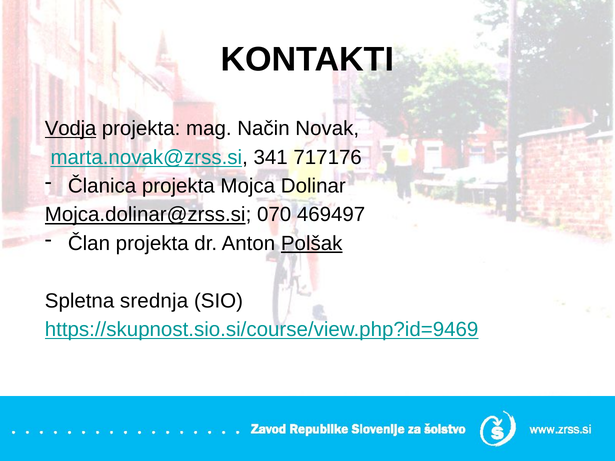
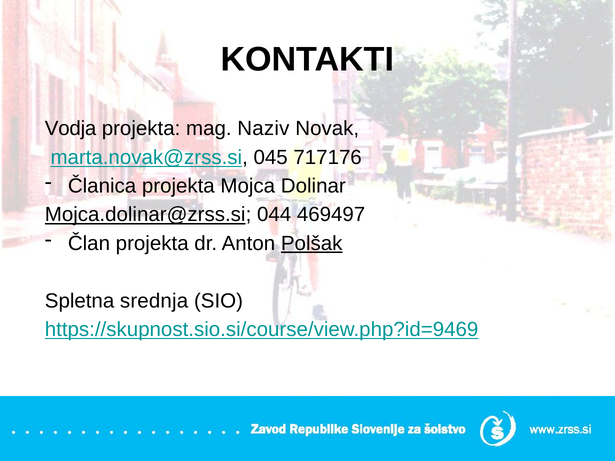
Vodja underline: present -> none (71, 129)
Način: Način -> Naziv (263, 129)
341: 341 -> 045 (271, 157)
070: 070 -> 044 (274, 215)
